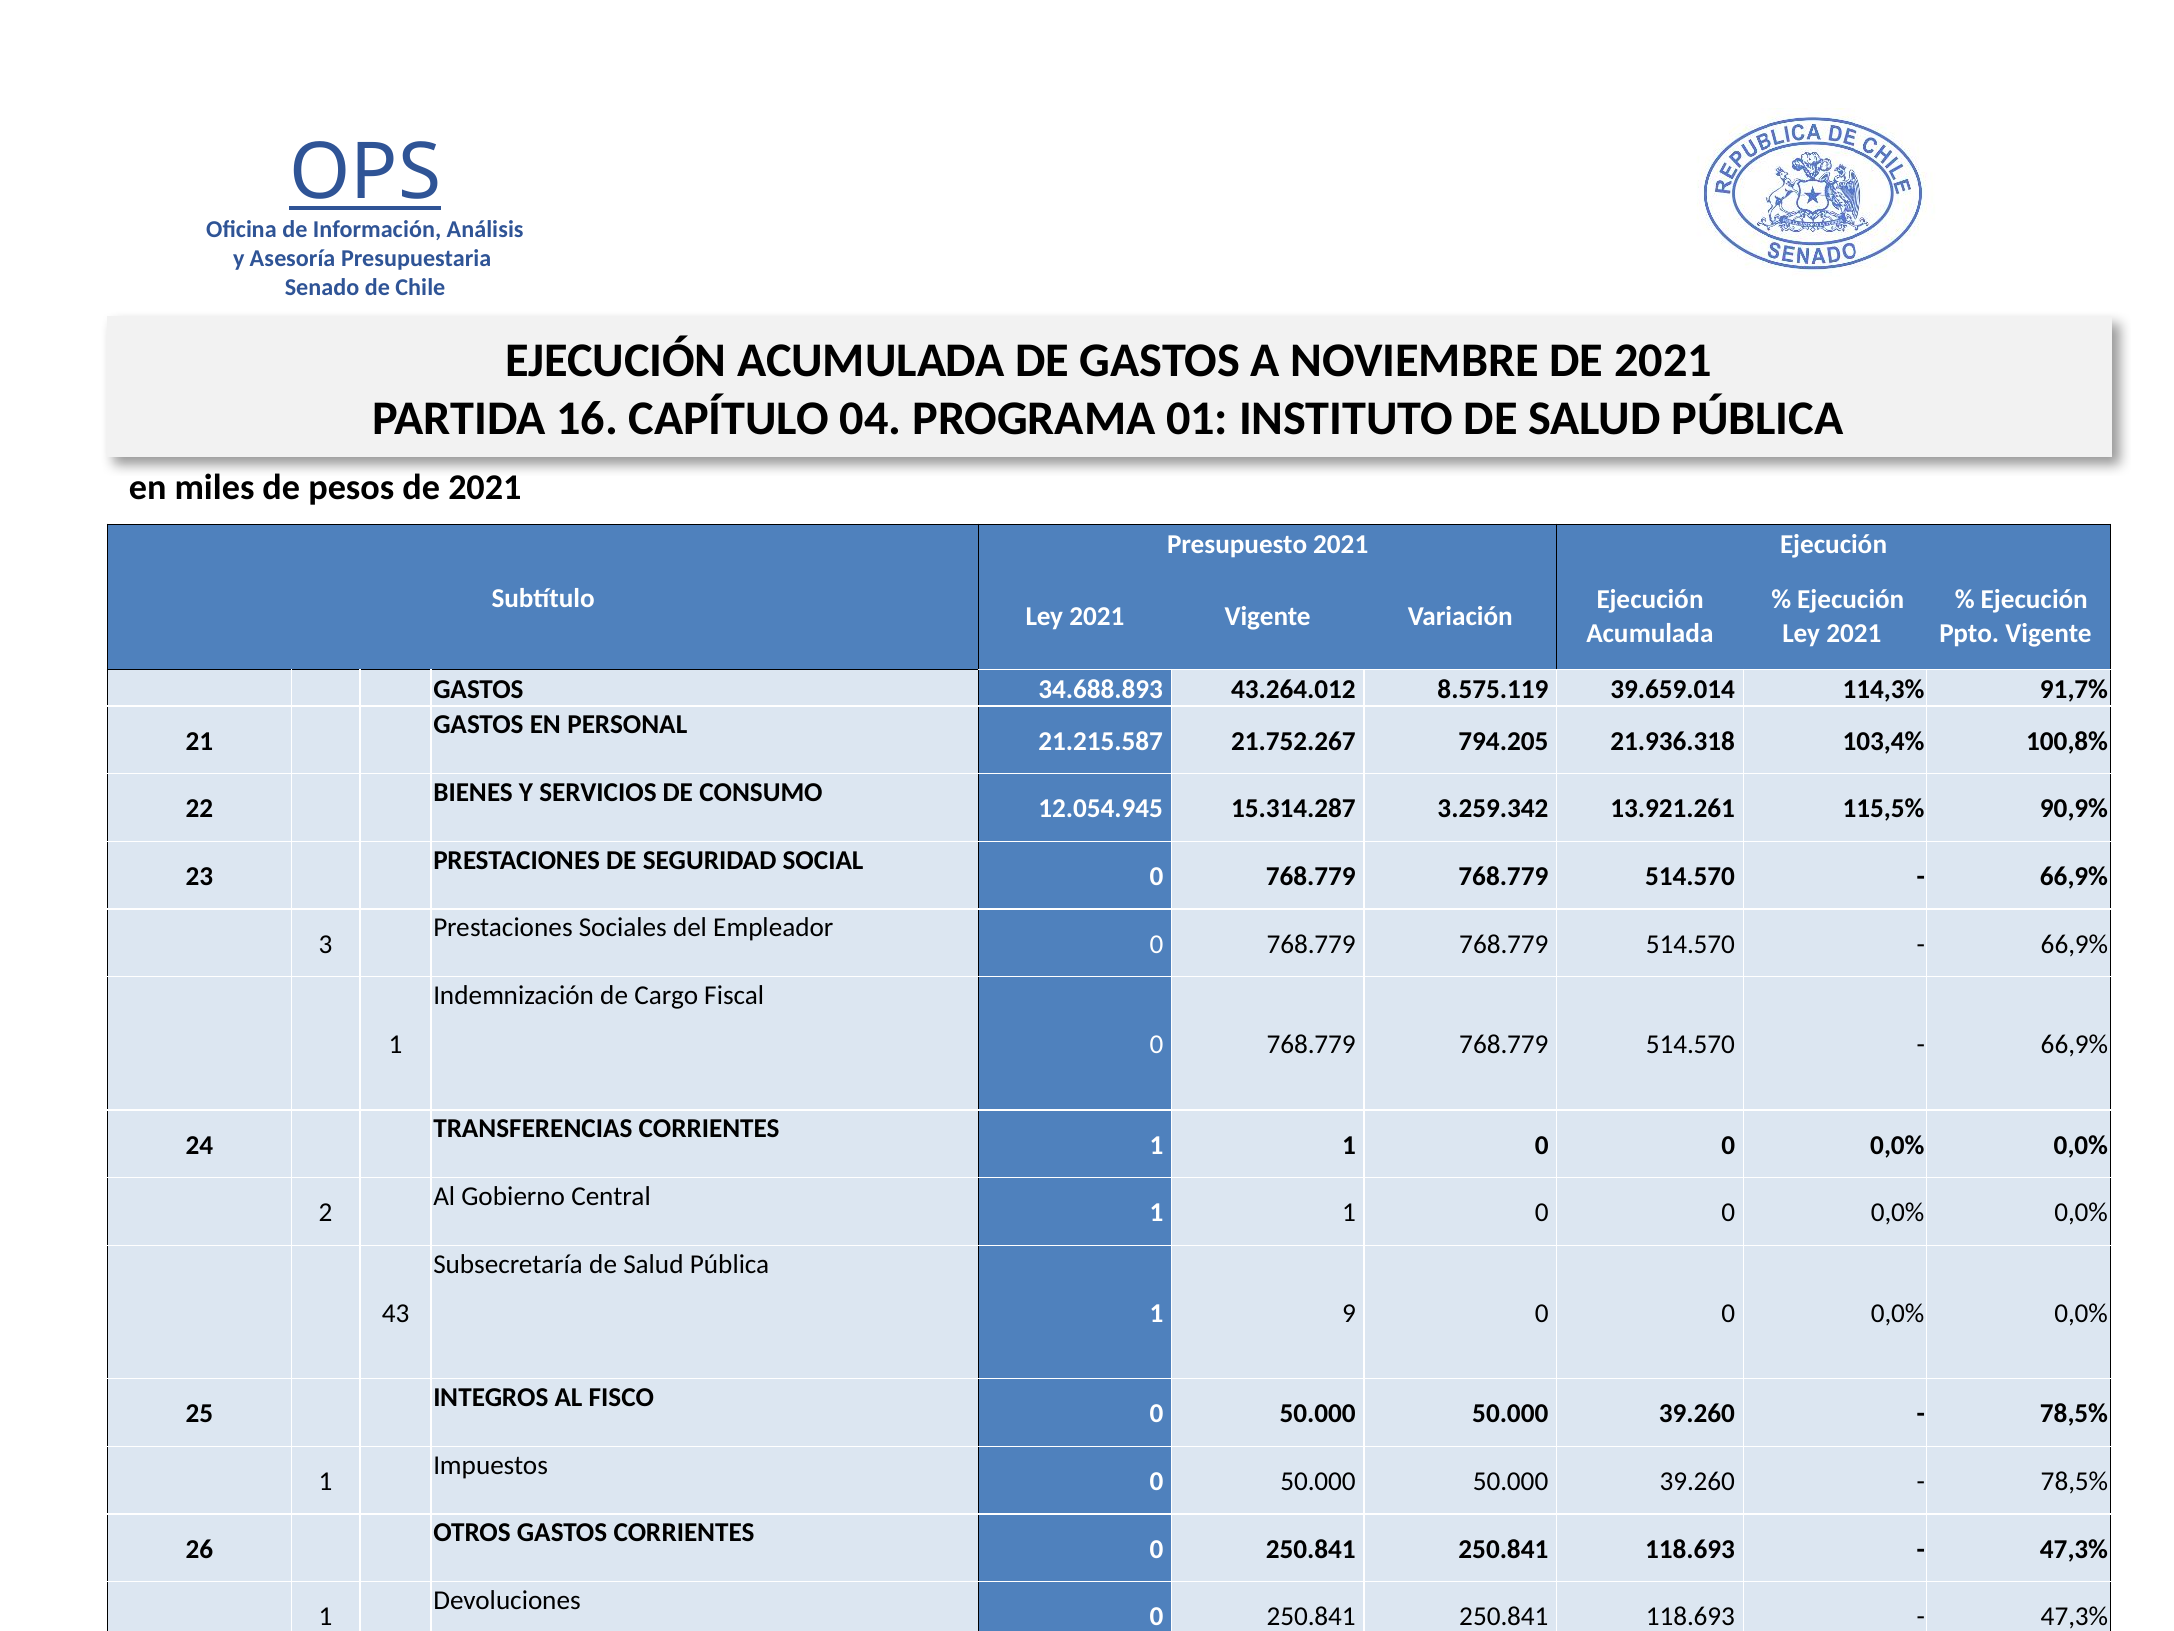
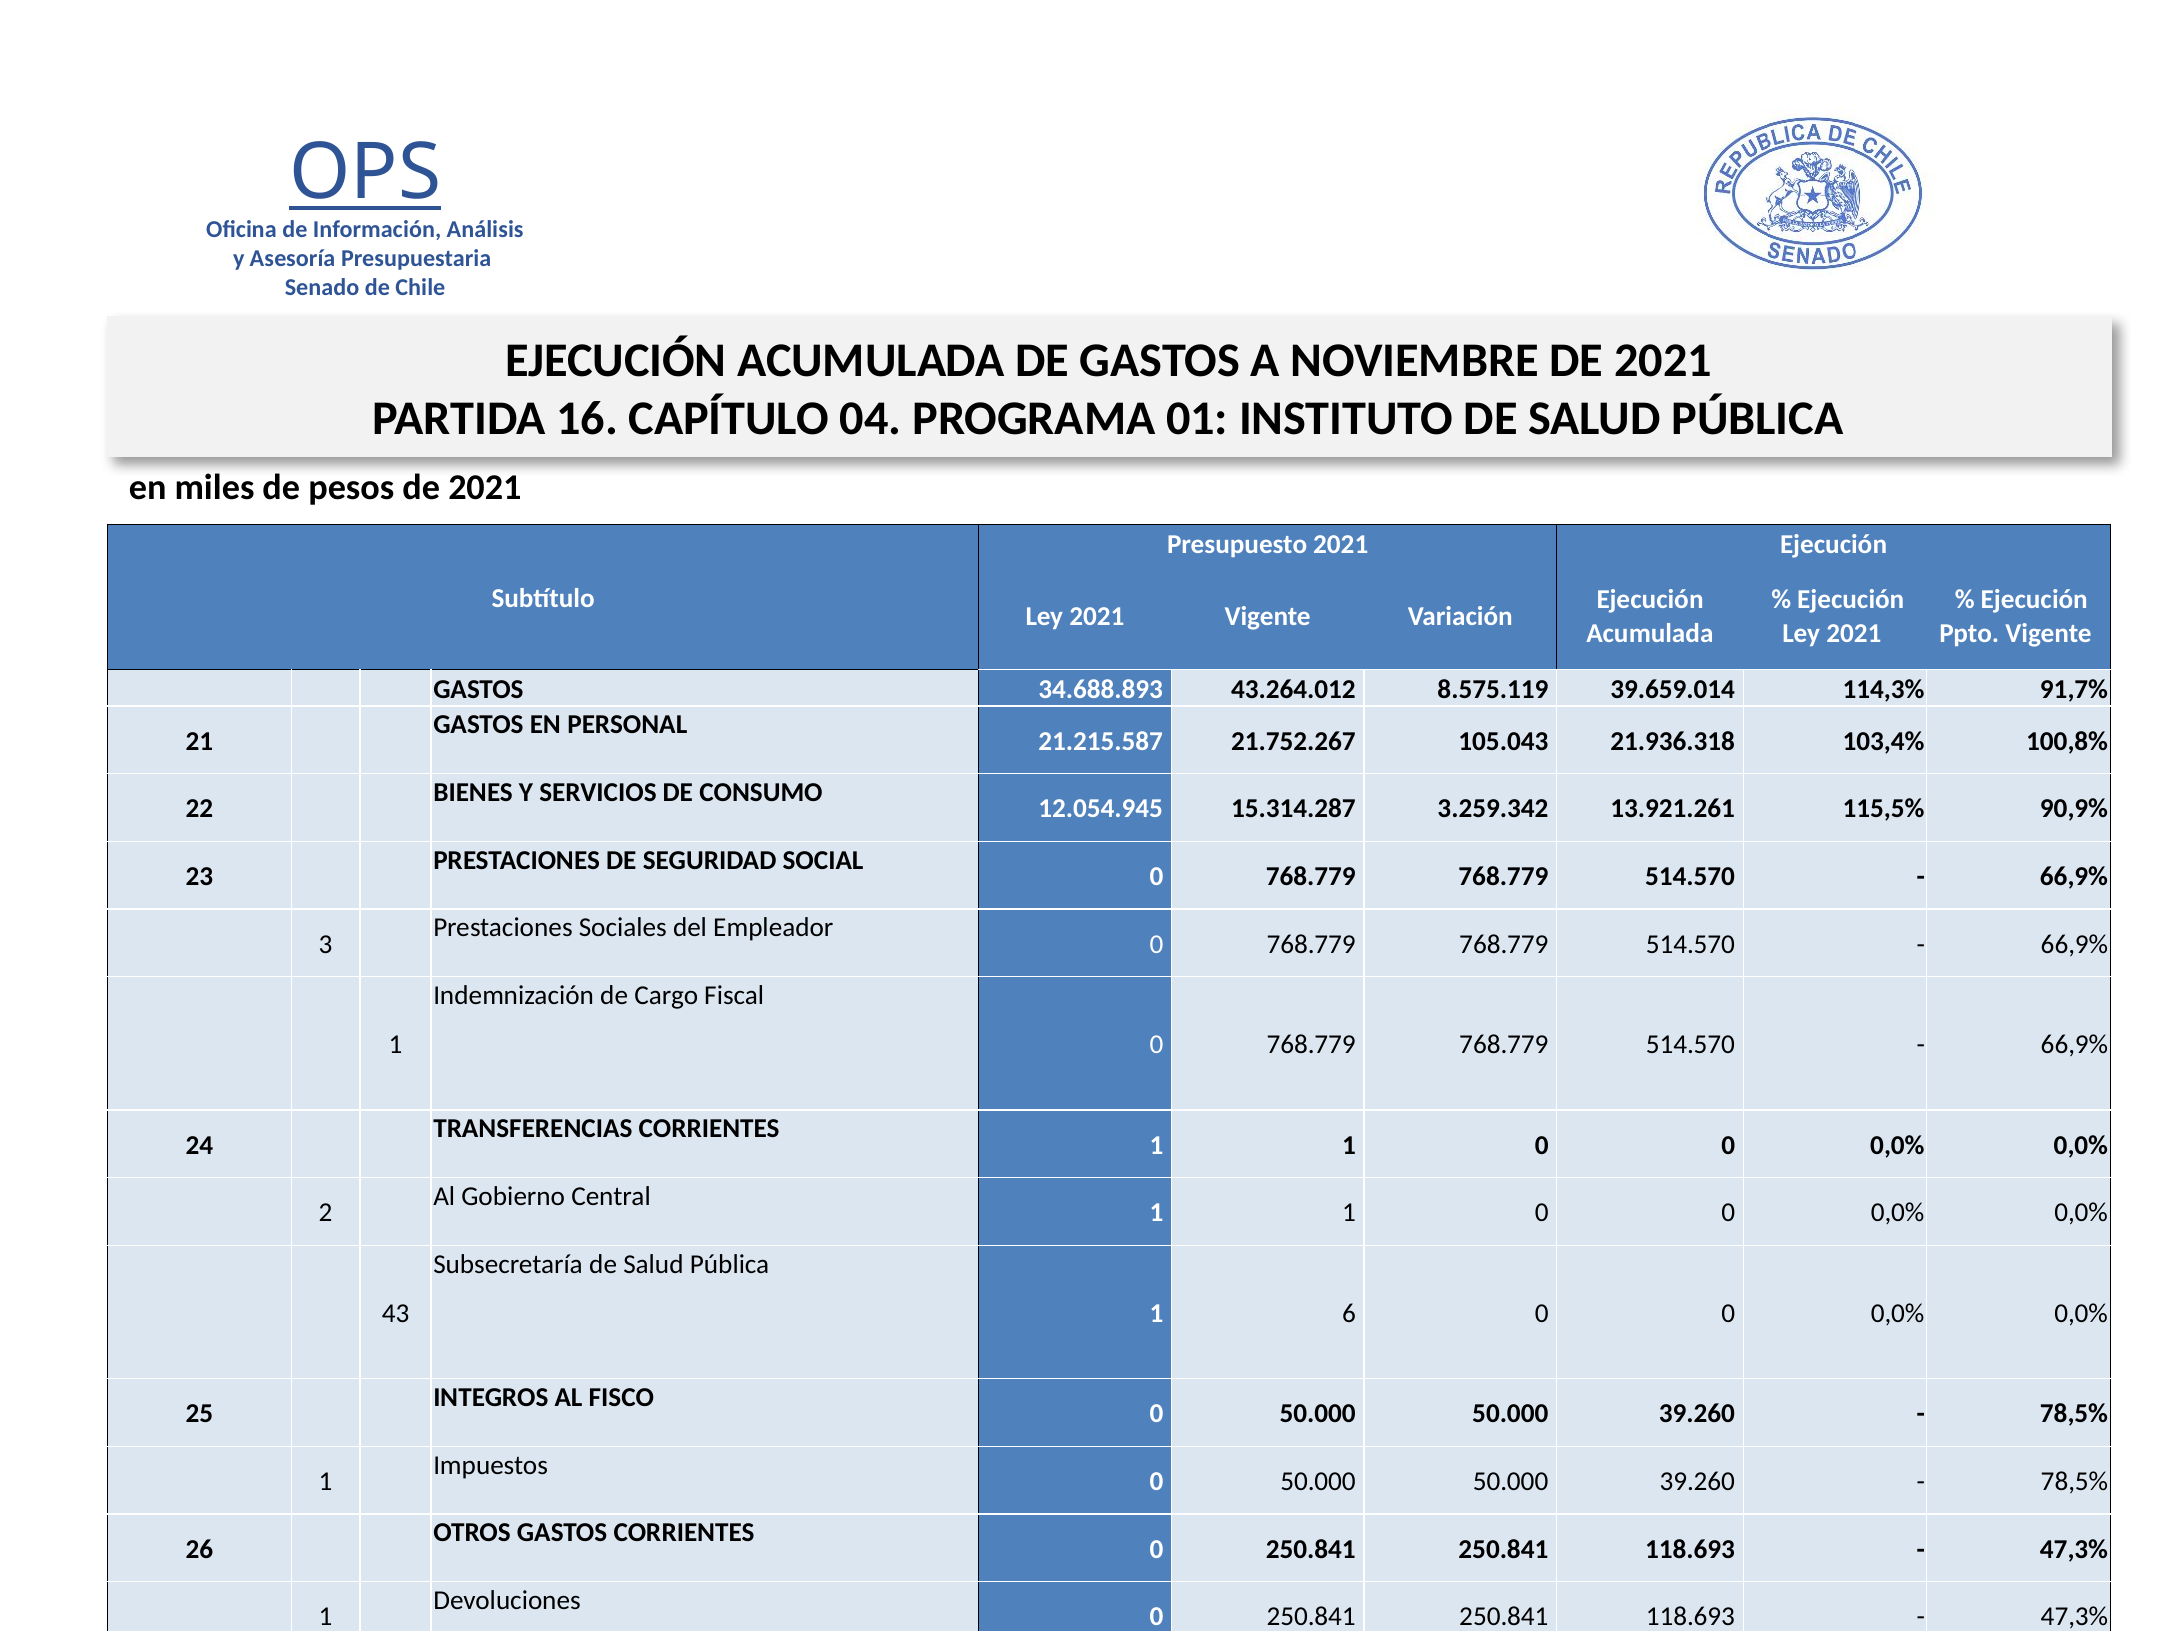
794.205: 794.205 -> 105.043 (1503, 741)
1 9: 9 -> 6 (1349, 1313)
